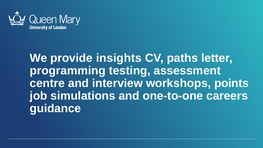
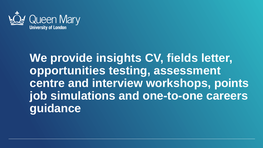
paths: paths -> fields (182, 58)
programming: programming -> opportunities (68, 71)
